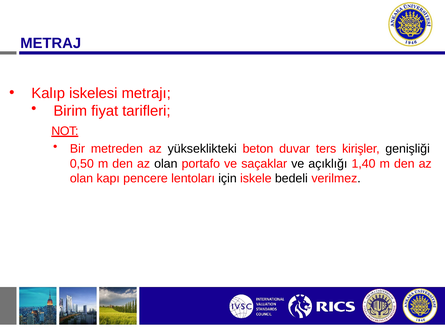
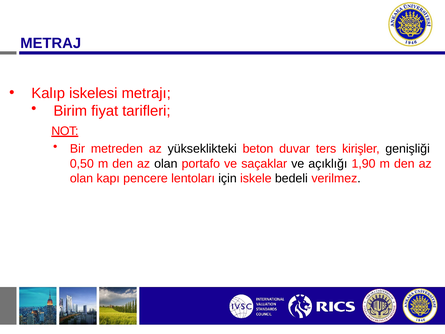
1,40: 1,40 -> 1,90 (364, 164)
